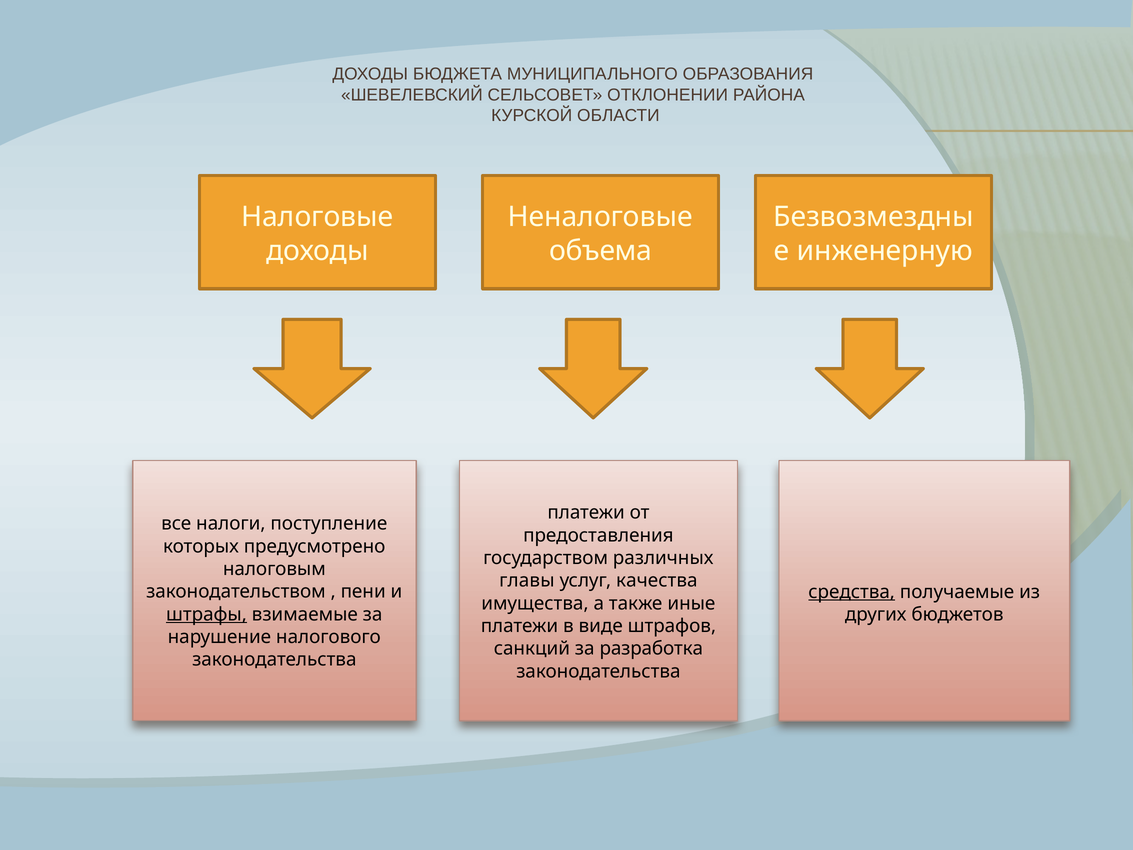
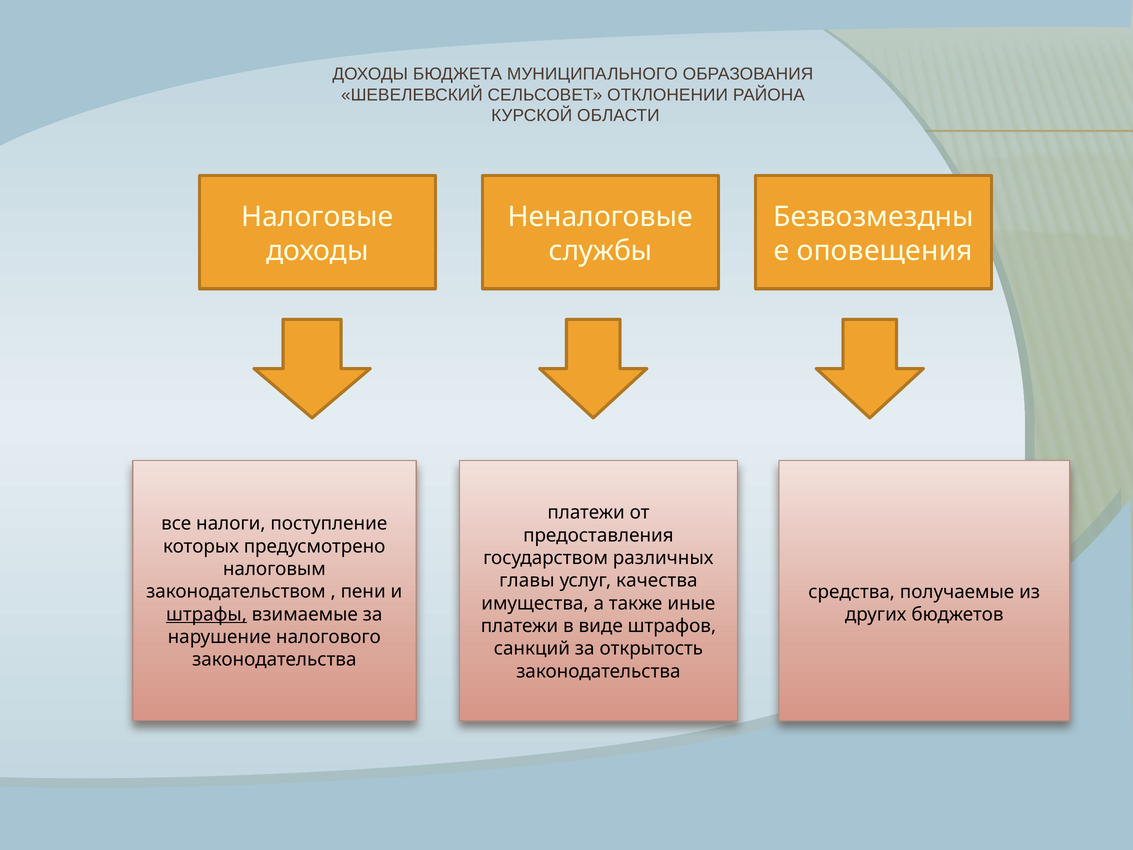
объема: объема -> службы (601, 251)
инженерную: инженерную -> оповещения (885, 251)
средства underline: present -> none (852, 592)
разработка: разработка -> открытость (651, 648)
